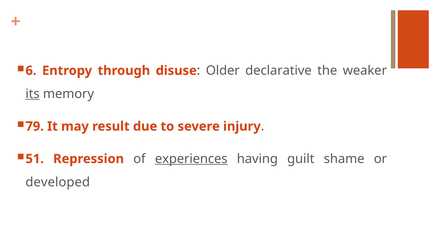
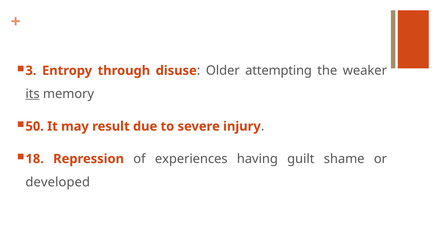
6: 6 -> 3 (31, 71)
declarative: declarative -> attempting (279, 71)
79: 79 -> 50 (35, 126)
51: 51 -> 18 (35, 159)
experiences underline: present -> none (191, 159)
